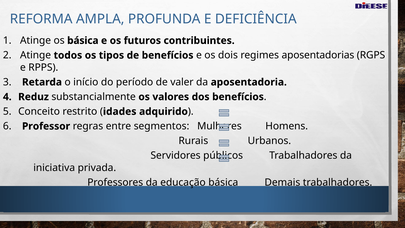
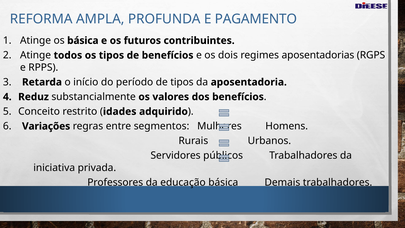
DEFICIÊNCIA: DEFICIÊNCIA -> PAGAMENTO (256, 19)
de valer: valer -> tipos (182, 82)
Professor: Professor -> Variações (46, 126)
